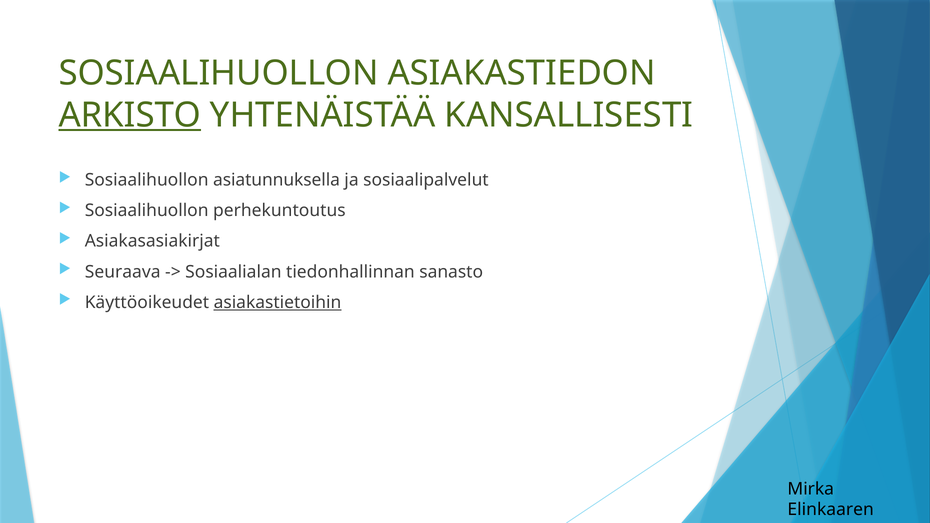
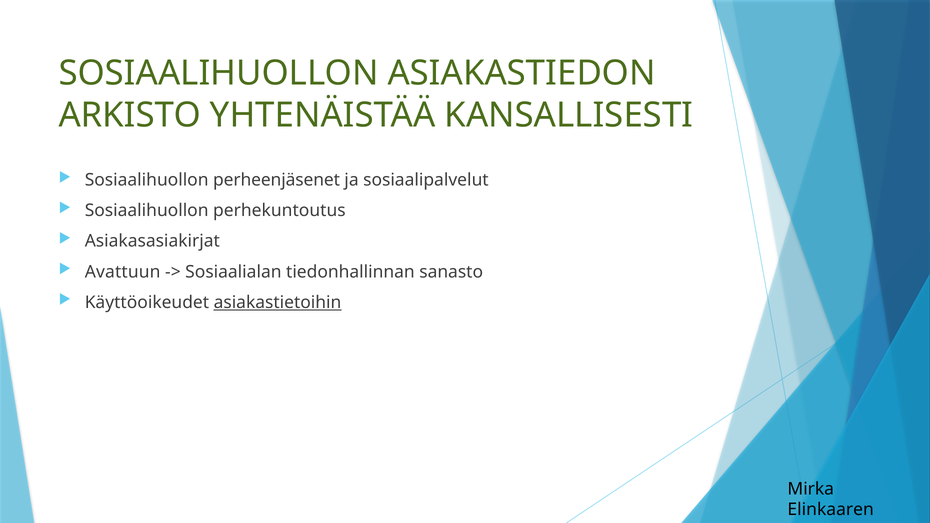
ARKISTO underline: present -> none (130, 115)
asiatunnuksella: asiatunnuksella -> perheenjäsenet (277, 180)
Seuraava: Seuraava -> Avattuun (123, 272)
